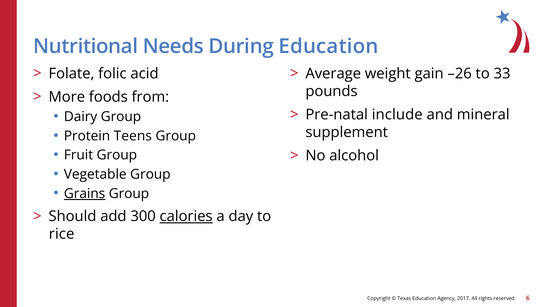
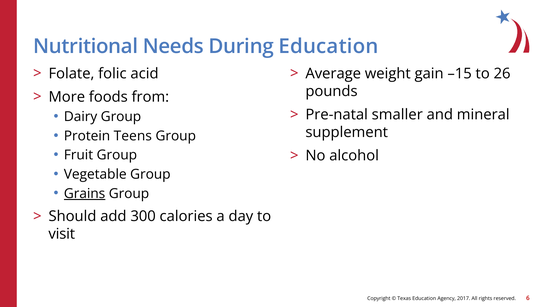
–26: –26 -> –15 (460, 74)
33: 33 -> 26 (502, 74)
include: include -> smaller (397, 115)
calories underline: present -> none (186, 216)
rice: rice -> visit (62, 234)
